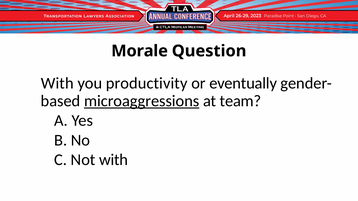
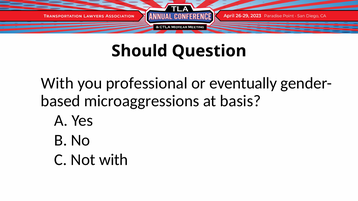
Morale: Morale -> Should (139, 51)
productivity: productivity -> professional (147, 83)
microaggressions underline: present -> none (142, 101)
team: team -> basis (240, 101)
